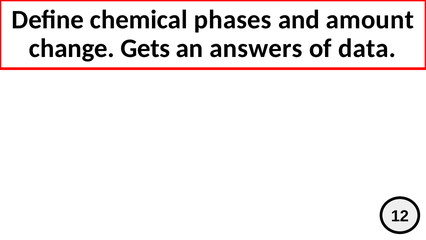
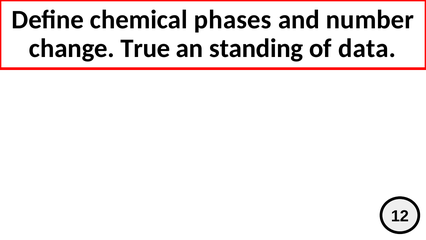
amount: amount -> number (370, 20)
Gets: Gets -> True (145, 48)
answers: answers -> standing (256, 48)
